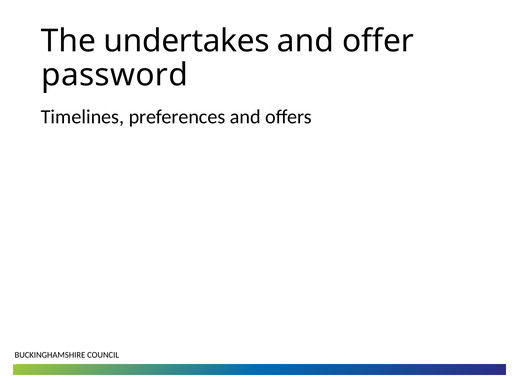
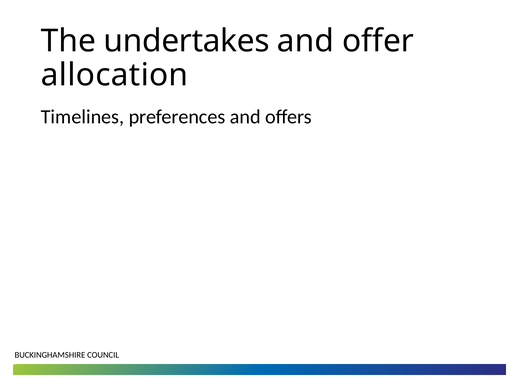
password: password -> allocation (115, 75)
